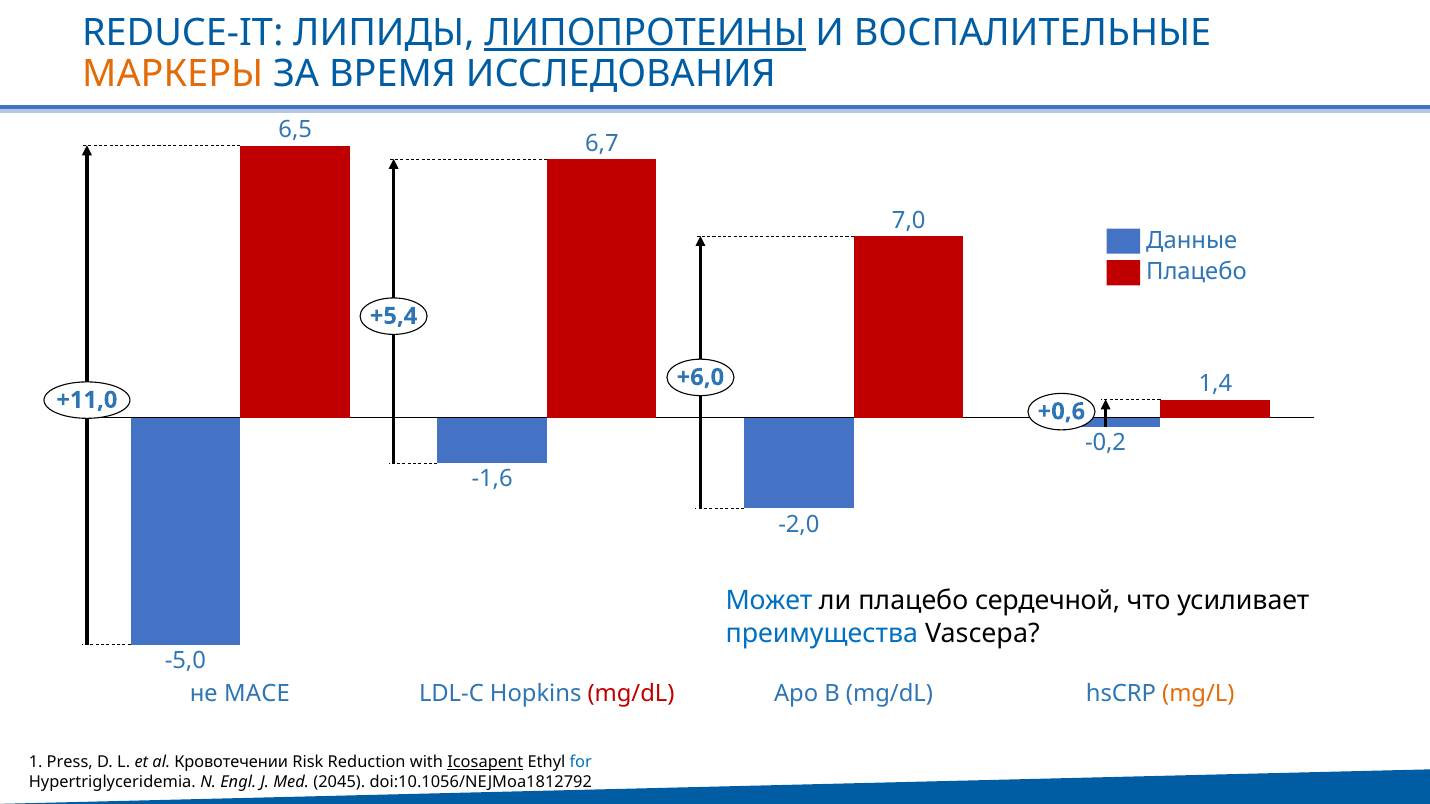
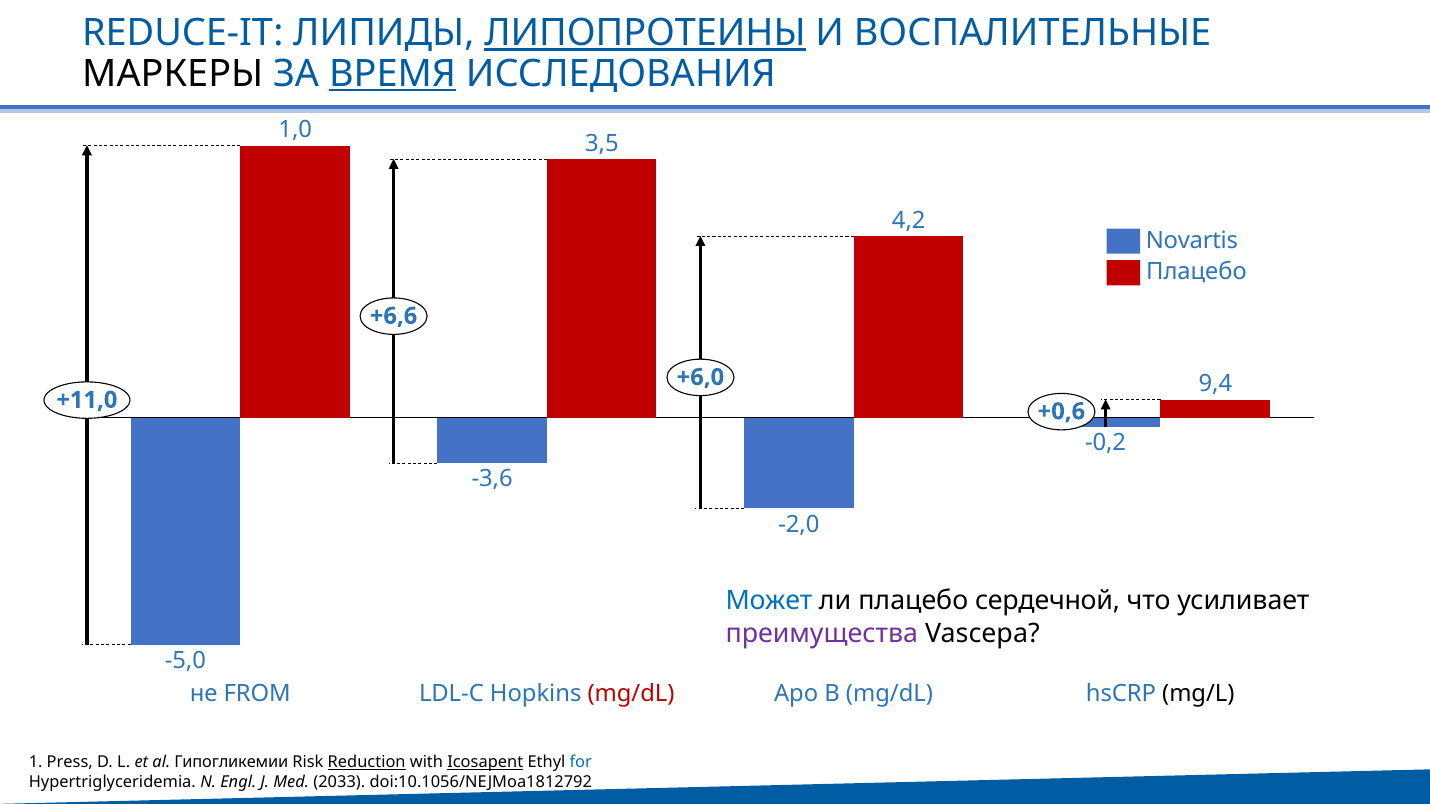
МАРКЕРЫ colour: orange -> black (173, 74)
ВРЕМЯ underline: none -> present (393, 74)
6,5: 6,5 -> 1,0 (295, 130)
6,7: 6,7 -> 3,5 (602, 143)
7,0: 7,0 -> 4,2 (909, 220)
Данные: Данные -> Novartis (1192, 241)
+5,4: +5,4 -> +6,6 (394, 316)
1,4: 1,4 -> 9,4 (1215, 384)
-1,6: -1,6 -> -3,6 (492, 479)
преимущества colour: blue -> purple (822, 634)
MACE: MACE -> FROM (257, 694)
mg/L colour: orange -> black (1198, 694)
Кровотечении: Кровотечении -> Гипогликемии (231, 762)
Reduction underline: none -> present (367, 762)
2045: 2045 -> 2033 (339, 782)
